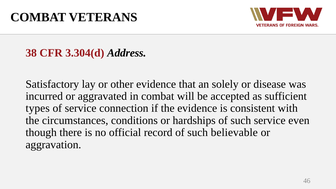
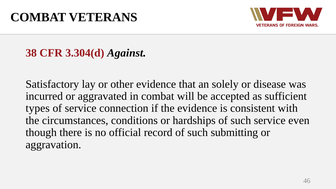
Address: Address -> Against (127, 53)
believable: believable -> submitting (234, 133)
